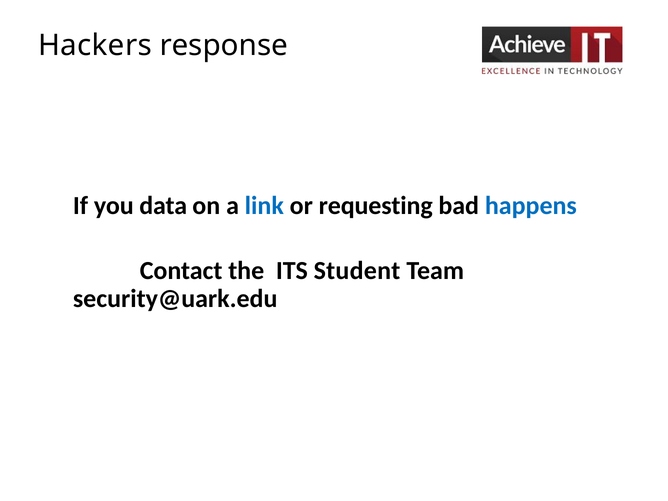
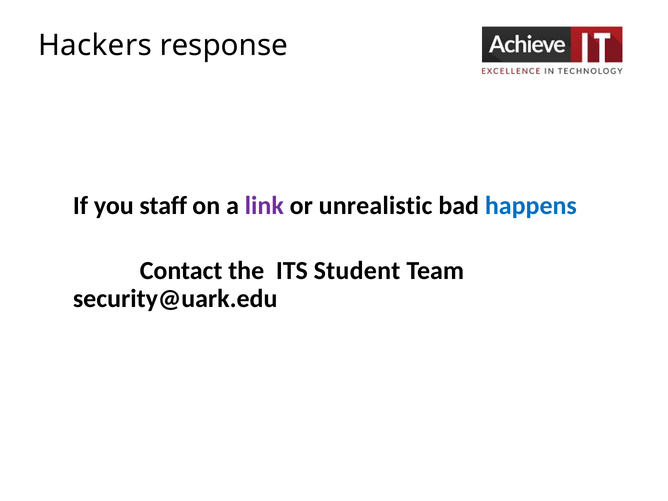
data: data -> staff (163, 206)
link colour: blue -> purple (264, 206)
requesting: requesting -> unrealistic (376, 206)
